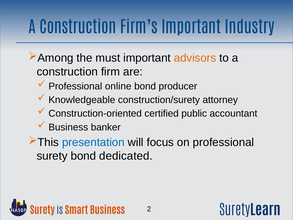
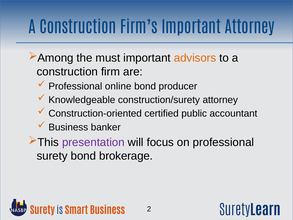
Important Industry: Industry -> Attorney (250, 28)
presentation colour: blue -> purple (93, 142)
dedicated: dedicated -> brokerage (126, 156)
